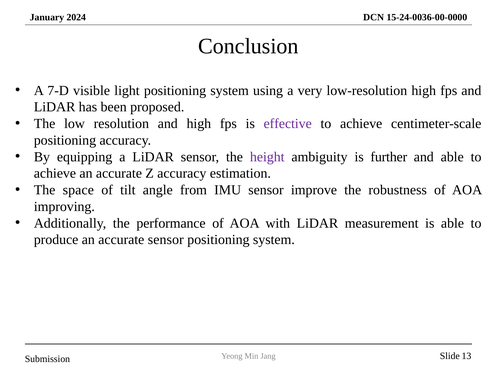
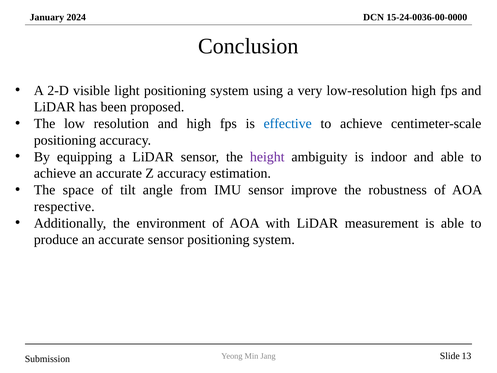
7-D: 7-D -> 2-D (58, 90)
effective colour: purple -> blue (288, 124)
further: further -> indoor (389, 157)
improving: improving -> respective (64, 206)
performance: performance -> environment (171, 223)
